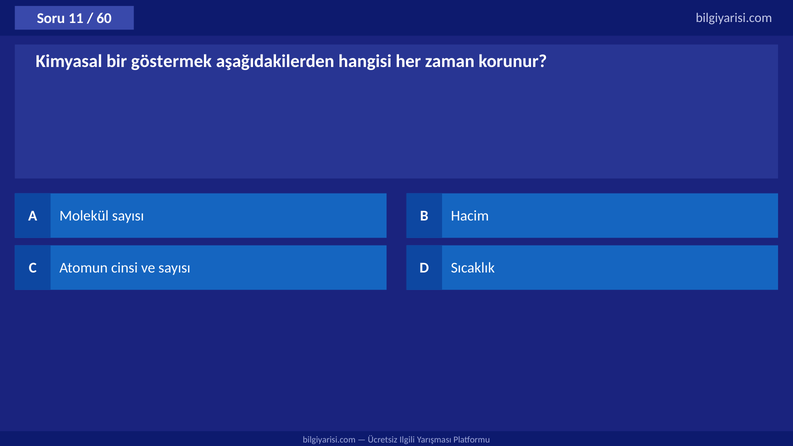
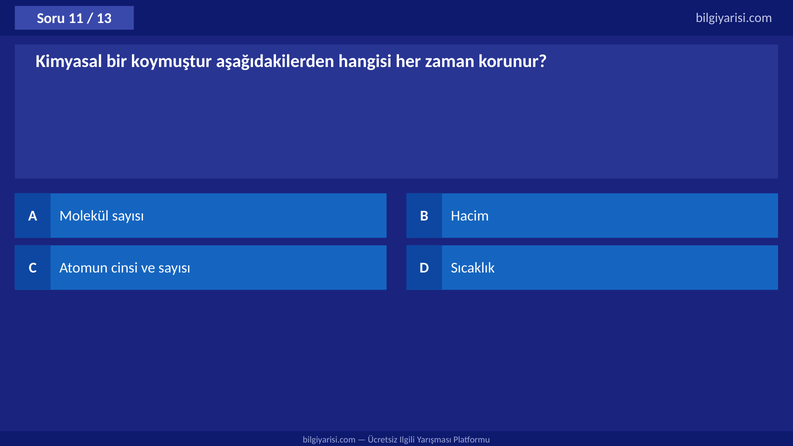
60: 60 -> 13 (104, 18)
göstermek: göstermek -> koymuştur (172, 61)
